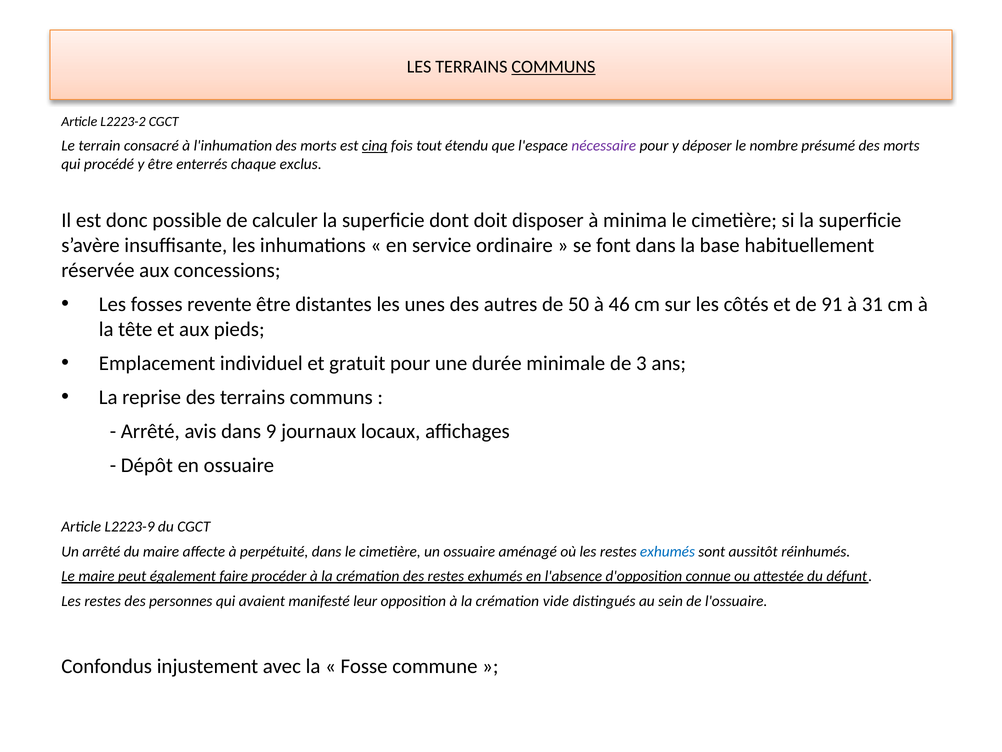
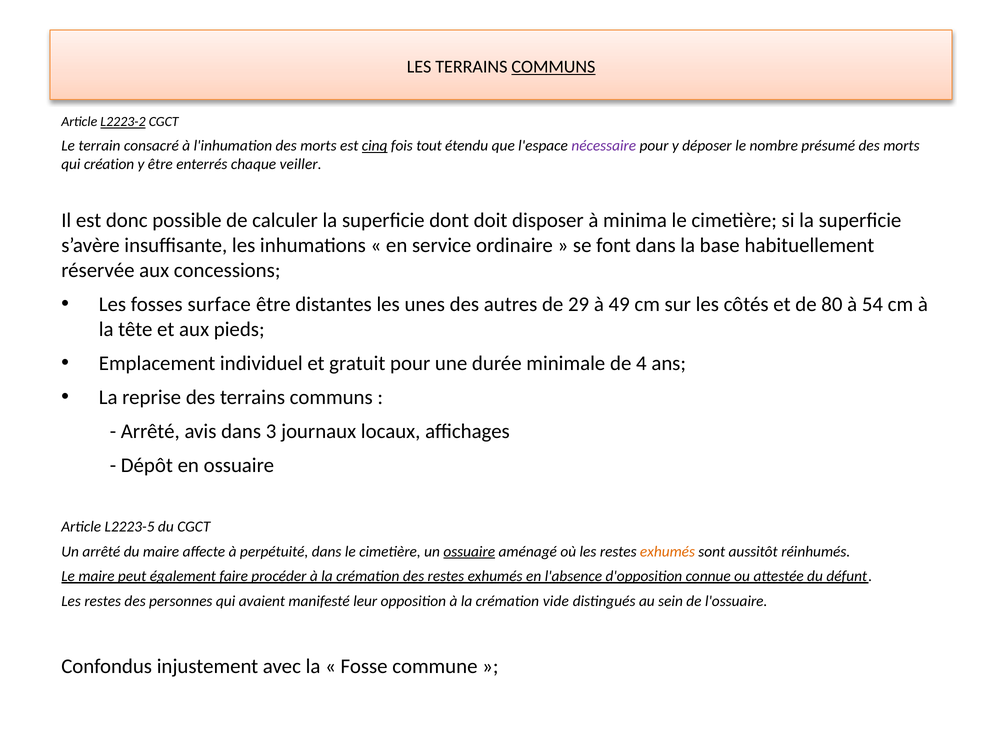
L2223-2 underline: none -> present (123, 122)
procédé: procédé -> création (109, 164)
exclus: exclus -> veiller (301, 164)
revente: revente -> surface (219, 304)
50: 50 -> 29 (579, 304)
46: 46 -> 49 (619, 304)
91: 91 -> 80 (832, 304)
31: 31 -> 54 (872, 304)
3: 3 -> 4 (641, 363)
9: 9 -> 3 (271, 431)
L2223-9: L2223-9 -> L2223-5 (130, 526)
ossuaire underline: none -> present (469, 551)
exhumés colour: blue -> orange (667, 551)
